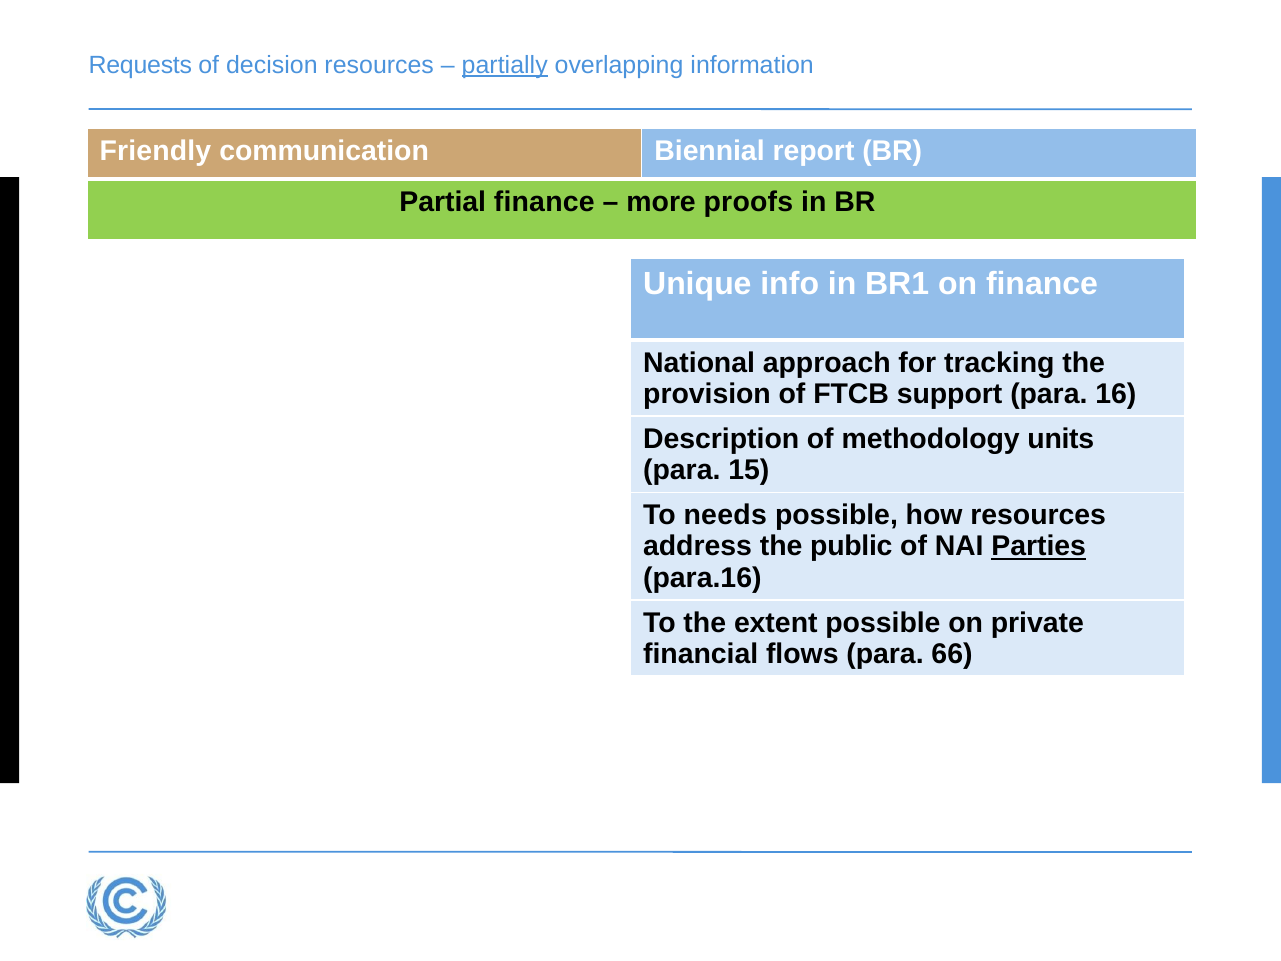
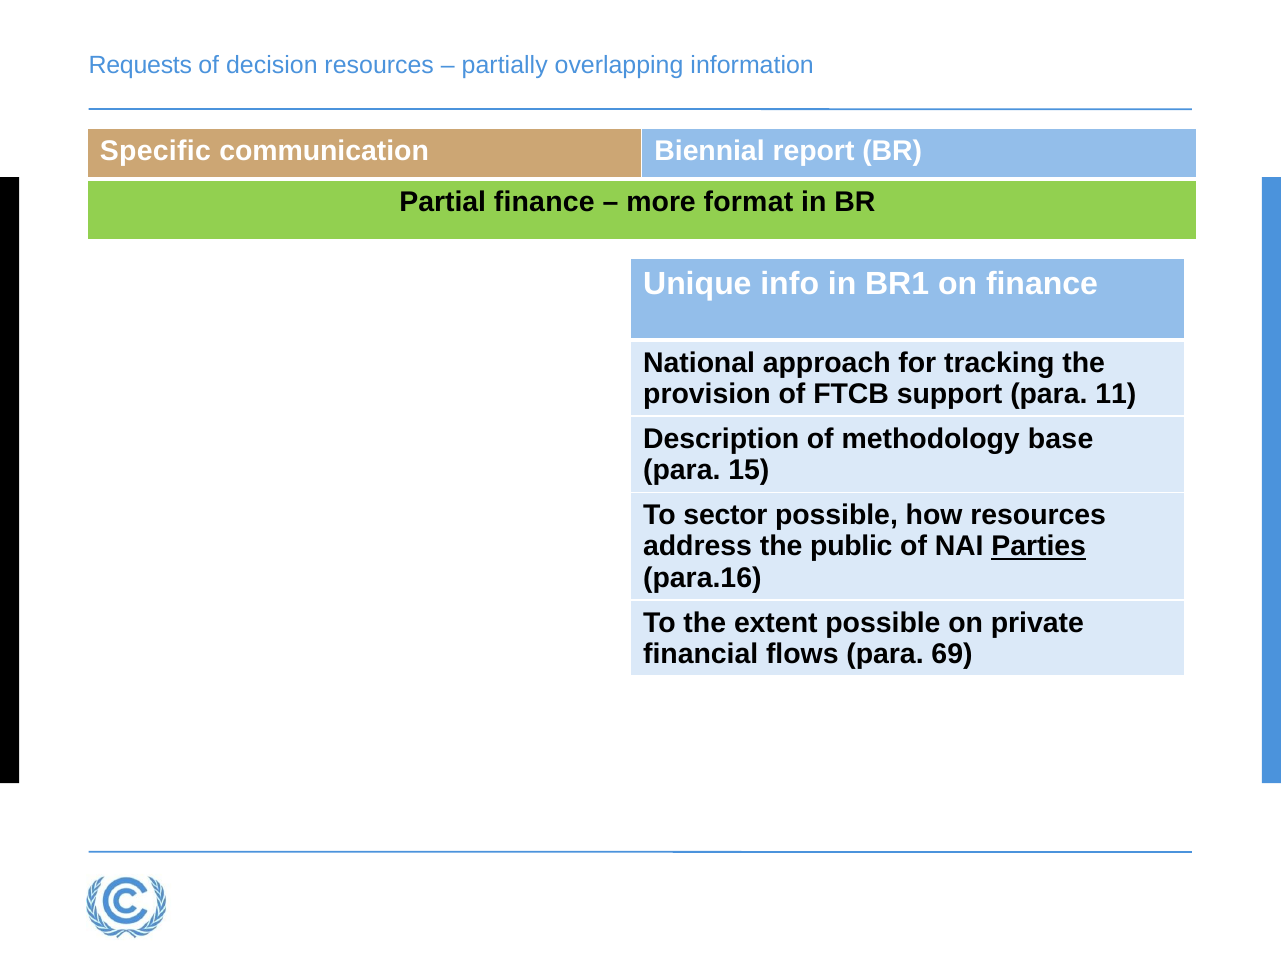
partially underline: present -> none (505, 65)
Friendly: Friendly -> Specific (155, 151)
proofs: proofs -> format (748, 202)
16: 16 -> 11 (1116, 394)
units: units -> base (1061, 439)
needs: needs -> sector (725, 515)
66: 66 -> 69 (952, 654)
